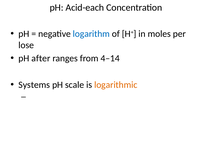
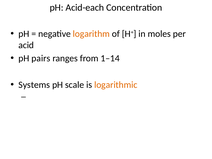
logarithm colour: blue -> orange (91, 34)
lose: lose -> acid (26, 45)
after: after -> pairs (41, 58)
4–14: 4–14 -> 1–14 (110, 58)
